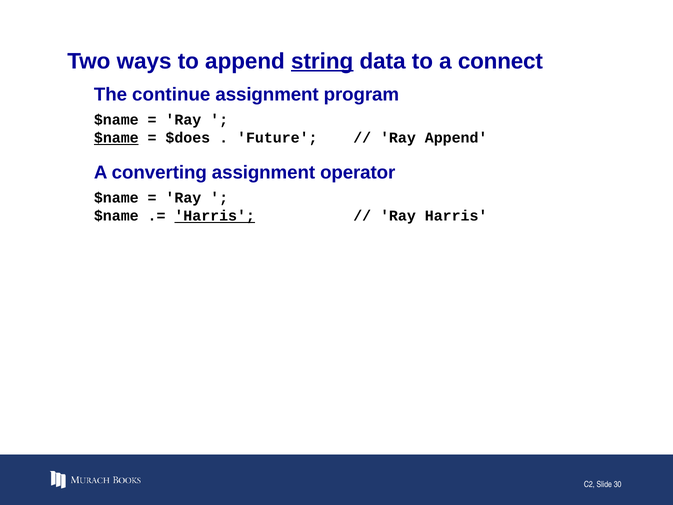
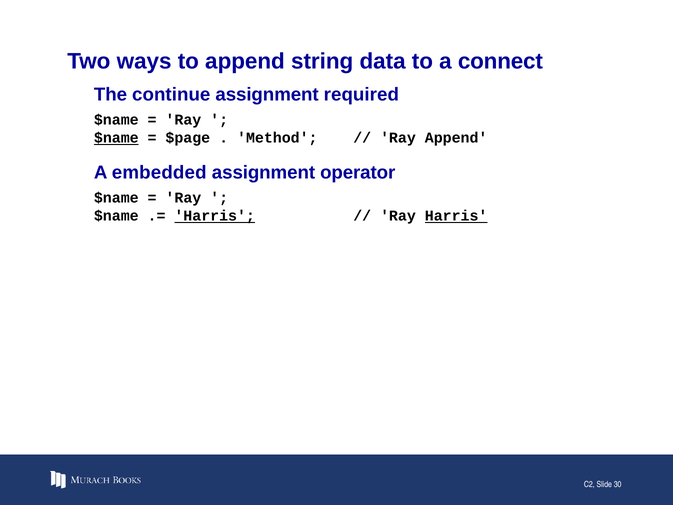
string underline: present -> none (322, 61)
program: program -> required (361, 94)
$does: $does -> $page (188, 138)
Future: Future -> Method (277, 138)
converting: converting -> embedded (159, 172)
Harris underline: none -> present (456, 216)
